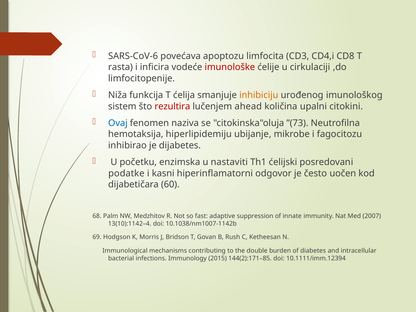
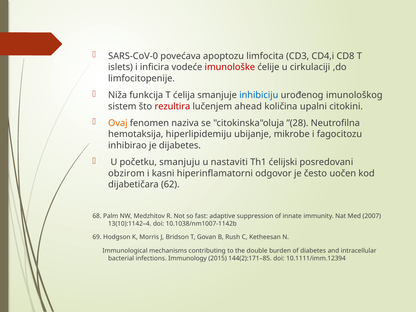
SARS-CoV-6: SARS-CoV-6 -> SARS-CoV-0 (133, 56)
rasta: rasta -> islets (120, 67)
inhibiciju colour: orange -> blue (259, 95)
Ovaj colour: blue -> orange (118, 123)
”(73: ”(73 -> ”(28 (297, 123)
enzimska: enzimska -> smanjuju (180, 162)
podatke: podatke -> obzirom (126, 173)
60: 60 -> 62 (170, 184)
